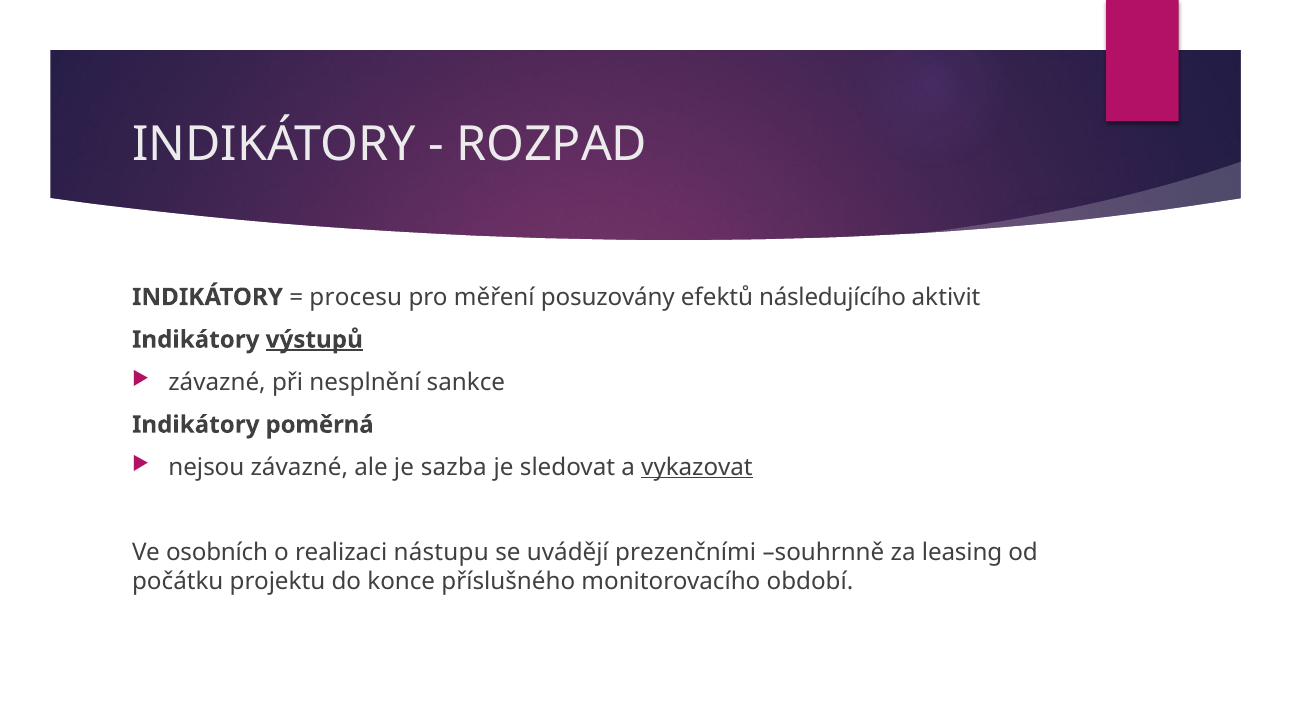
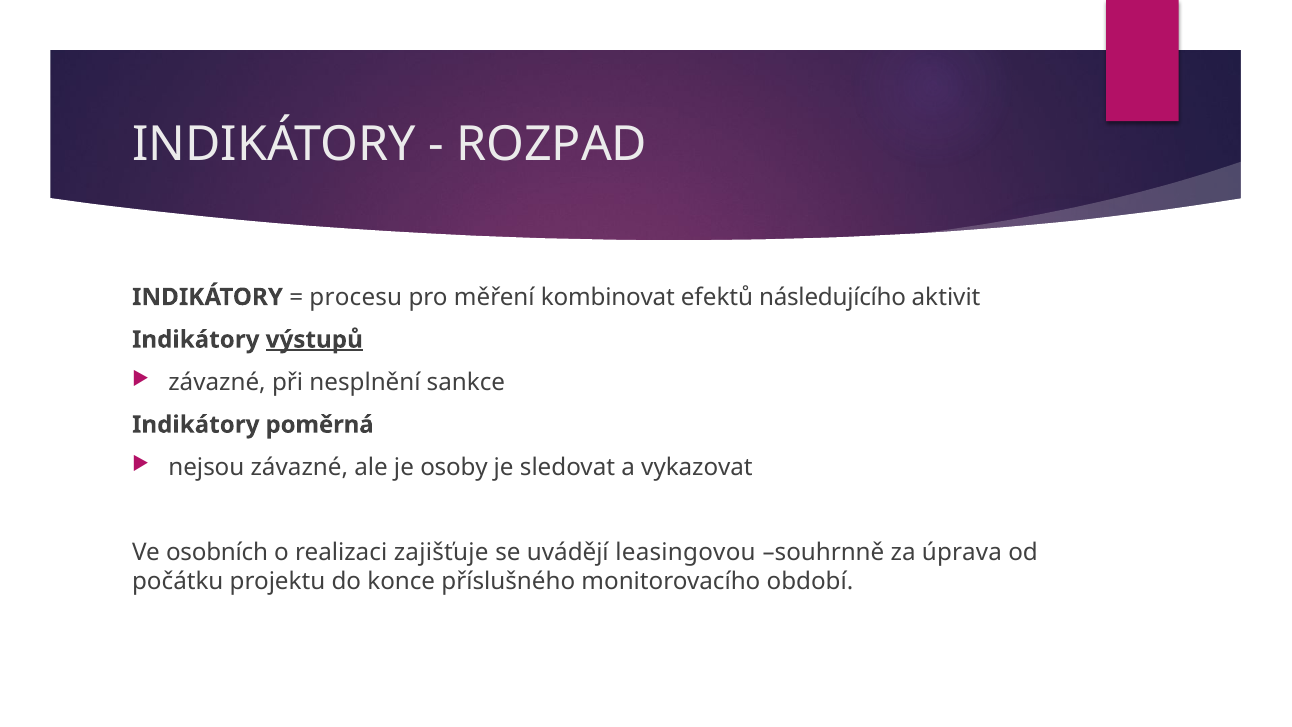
posuzovány: posuzovány -> kombinovat (608, 297)
sazba: sazba -> osoby (454, 467)
vykazovat underline: present -> none (697, 467)
nástupu: nástupu -> zajišťuje (441, 552)
prezenčními: prezenčními -> leasingovou (686, 552)
leasing: leasing -> úprava (962, 552)
